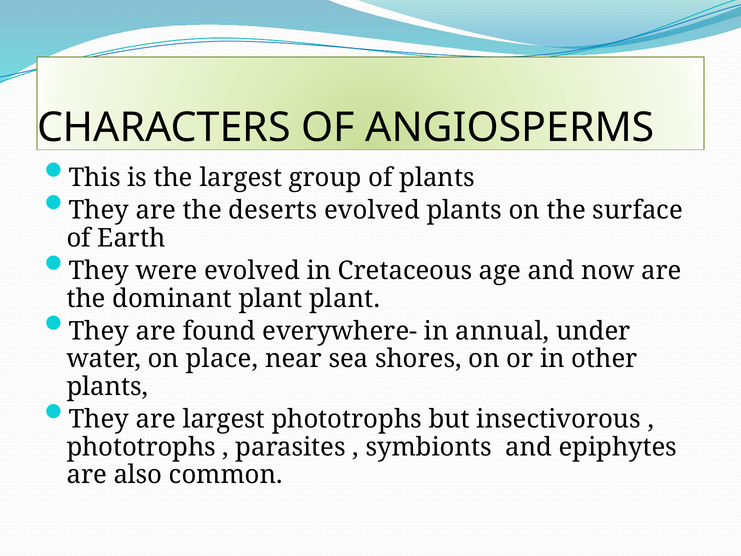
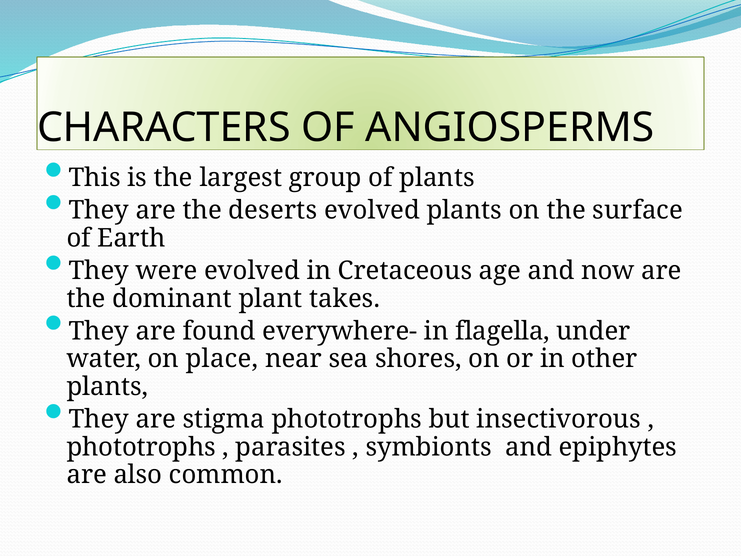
plant plant: plant -> takes (345, 298)
annual: annual -> flagella (503, 331)
are largest: largest -> stigma (224, 419)
